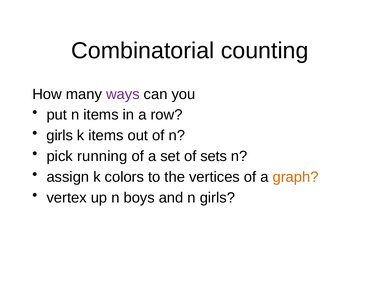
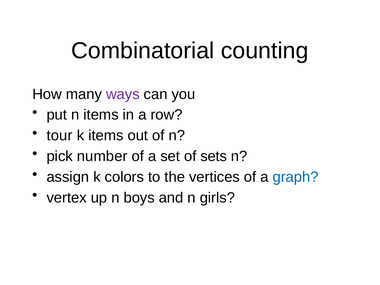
girls: girls -> tour (60, 136)
running: running -> number (102, 156)
graph colour: orange -> blue (296, 177)
